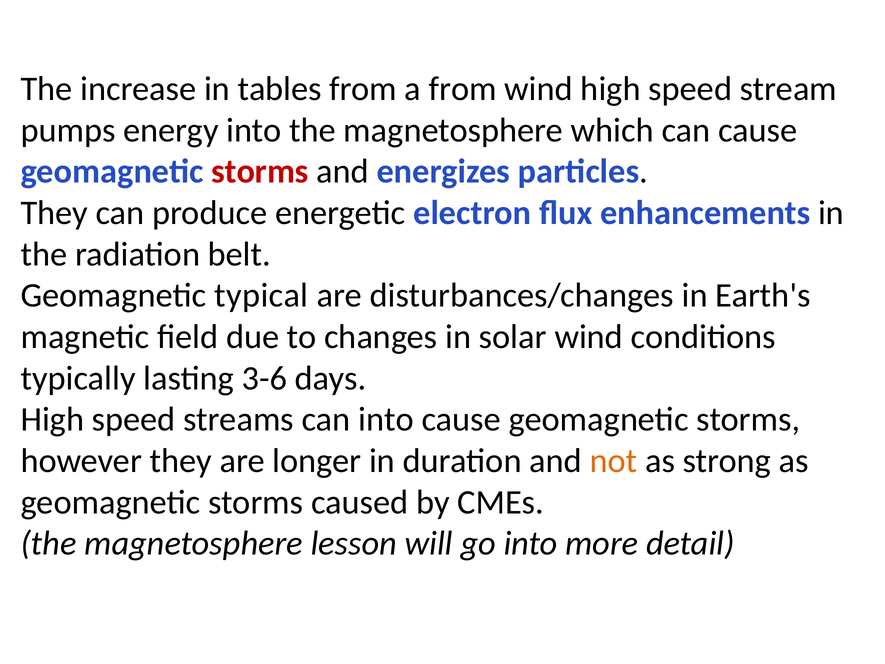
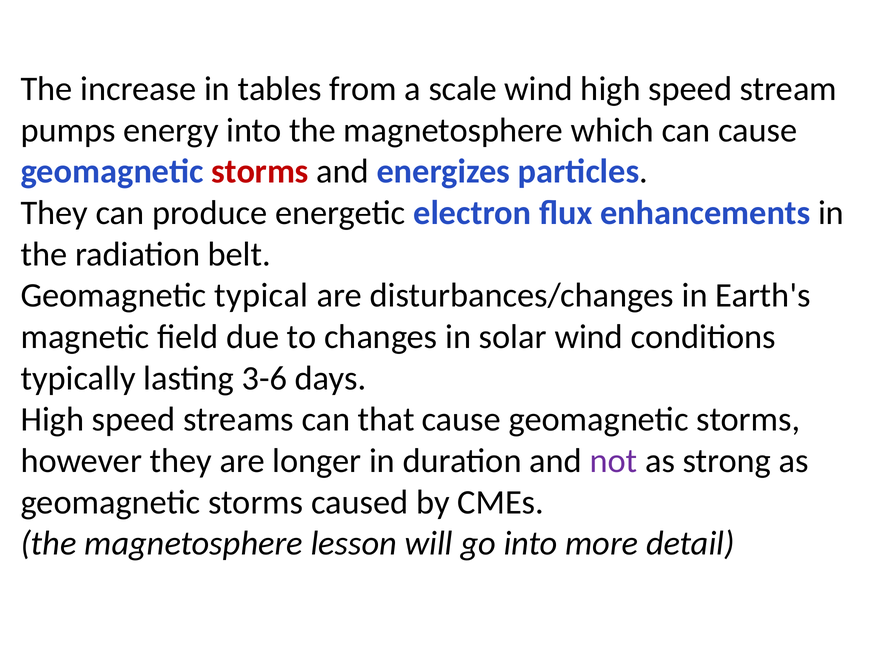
a from: from -> scale (463, 89)
can into: into -> that (386, 419)
not colour: orange -> purple (613, 461)
